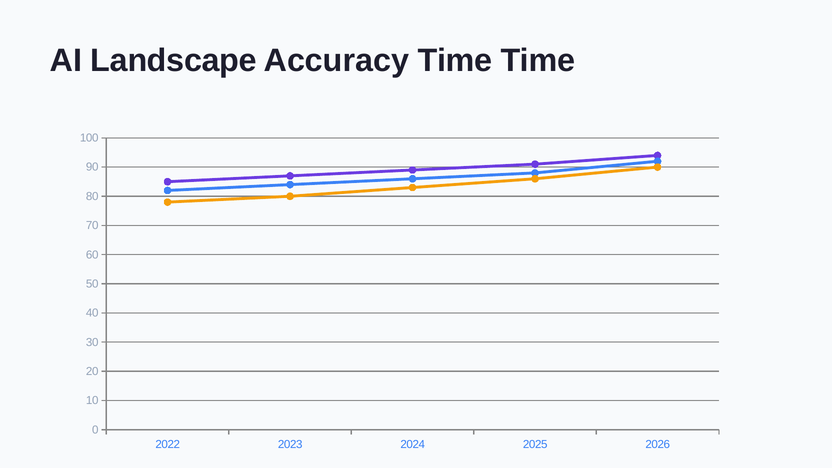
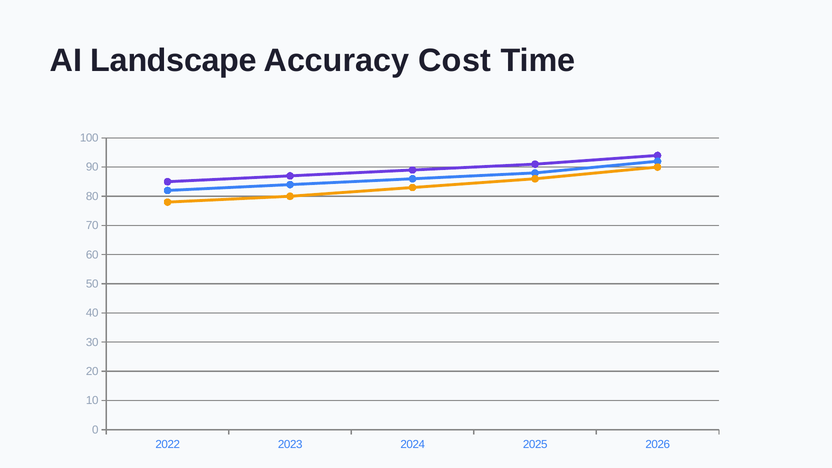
Accuracy Time: Time -> Cost (455, 60)
